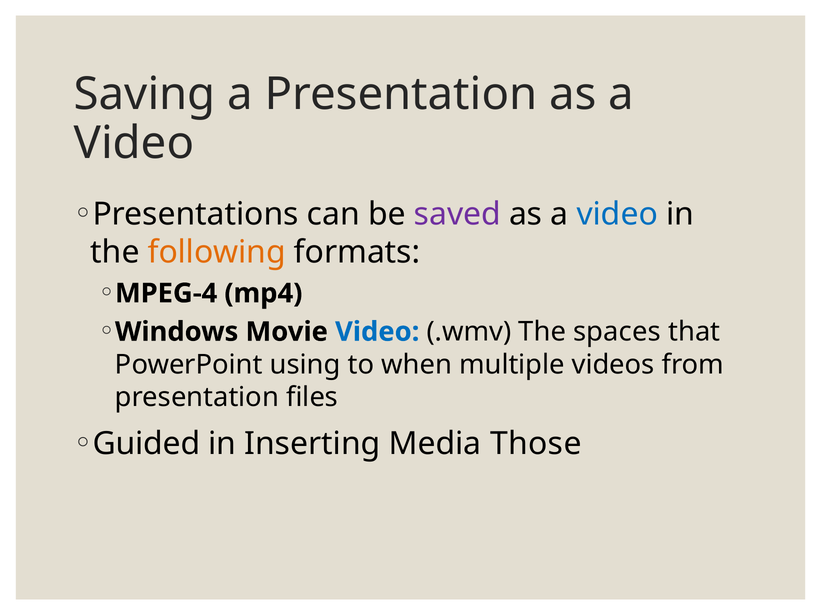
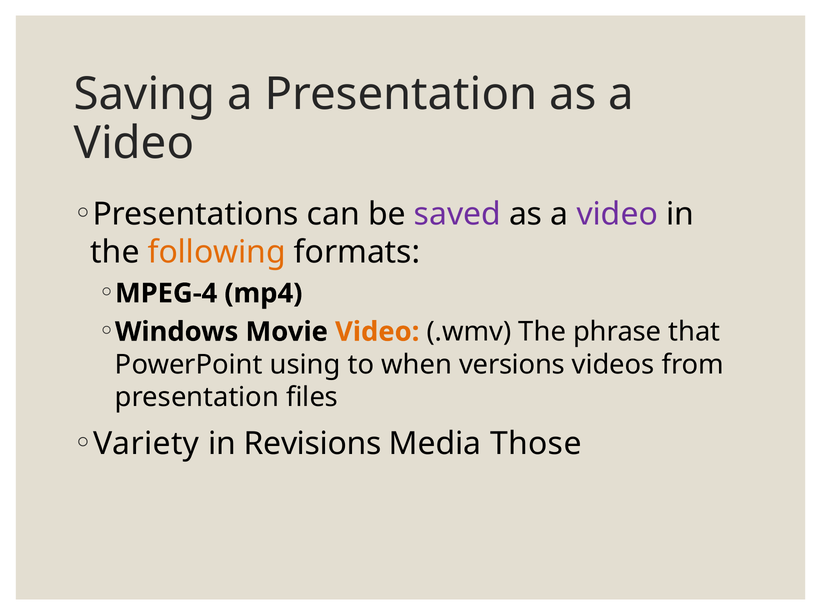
video colour: blue -> purple (617, 214)
Video colour: blue -> orange (377, 332)
spaces: spaces -> phrase (617, 332)
multiple: multiple -> versions (512, 365)
Guided: Guided -> Variety (146, 444)
Inserting: Inserting -> Revisions (313, 444)
